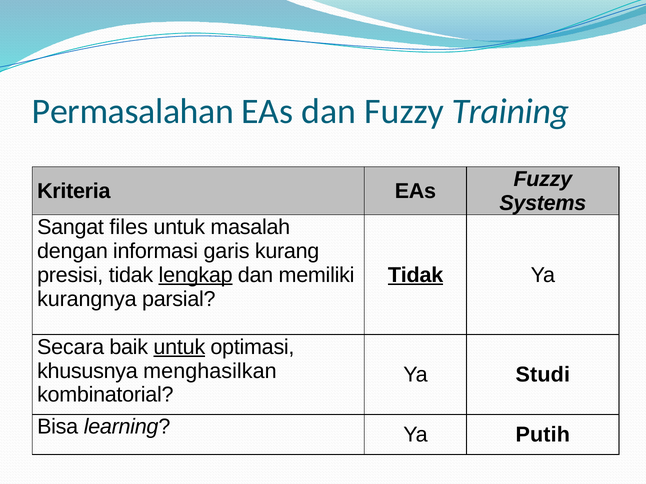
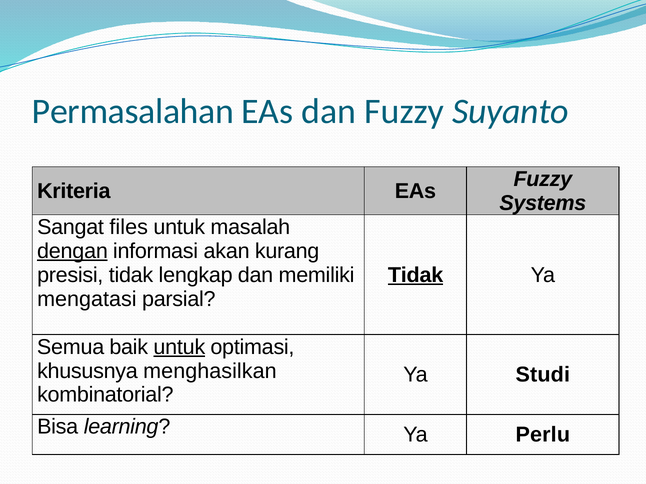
Training: Training -> Suyanto (510, 111)
dengan underline: none -> present (72, 251)
garis: garis -> akan (227, 251)
lengkap underline: present -> none (196, 275)
kurangnya: kurangnya -> mengatasi (87, 299)
Secara: Secara -> Semua (71, 347)
Putih: Putih -> Perlu (543, 435)
